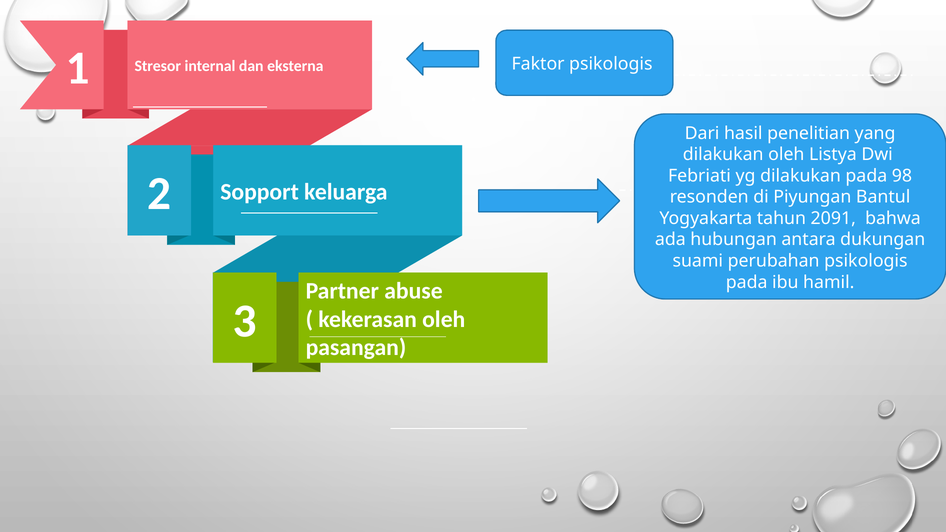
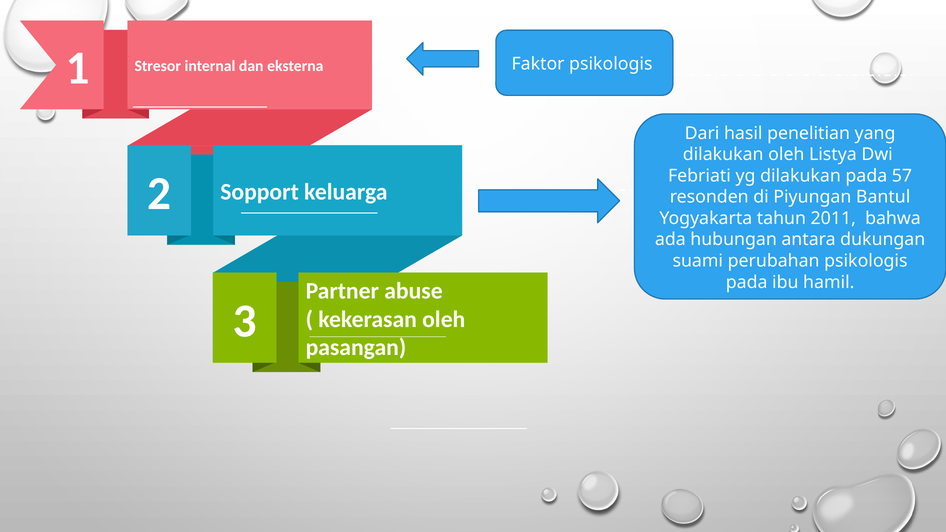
98: 98 -> 57 (902, 176)
2091: 2091 -> 2011 (833, 218)
